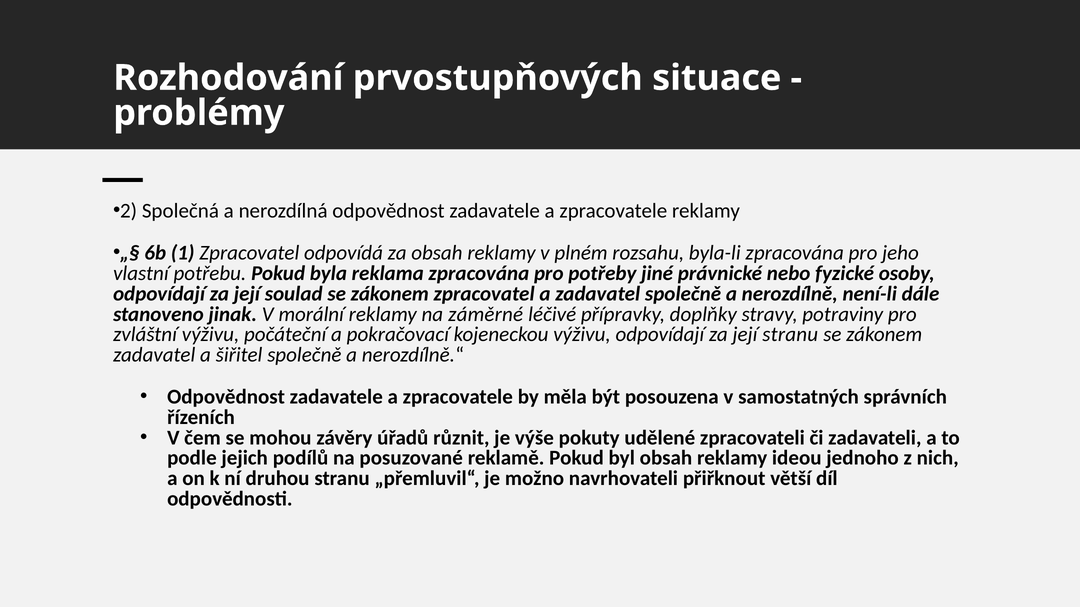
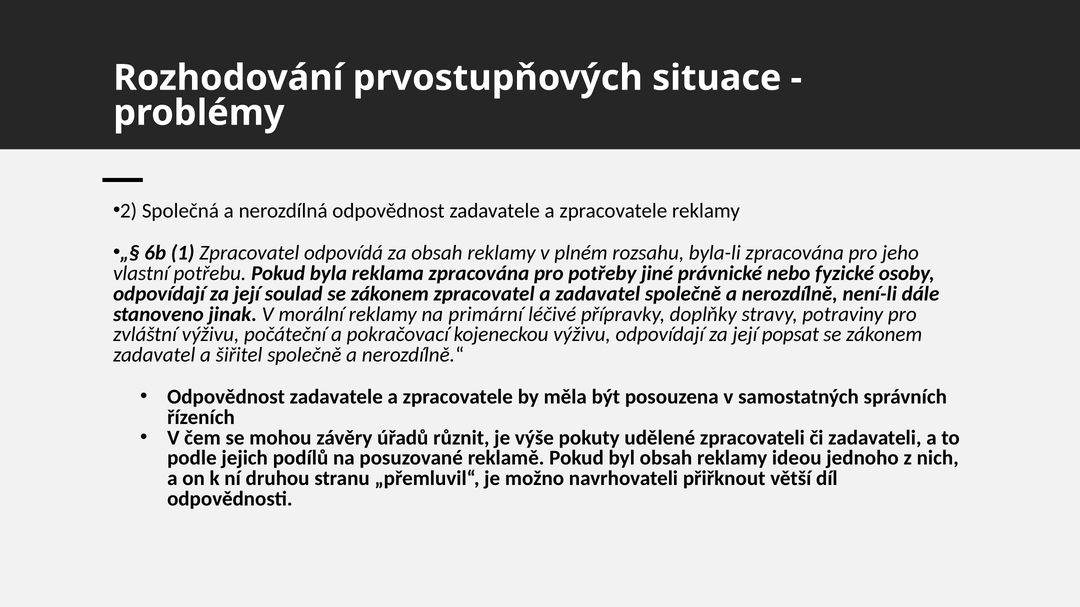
záměrné: záměrné -> primární (486, 314)
její stranu: stranu -> popsat (790, 335)
